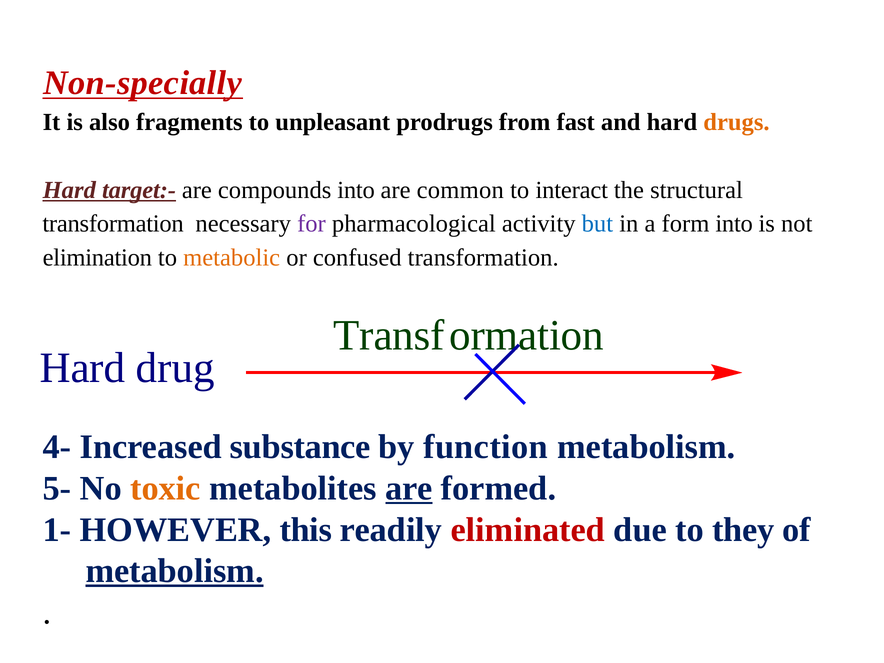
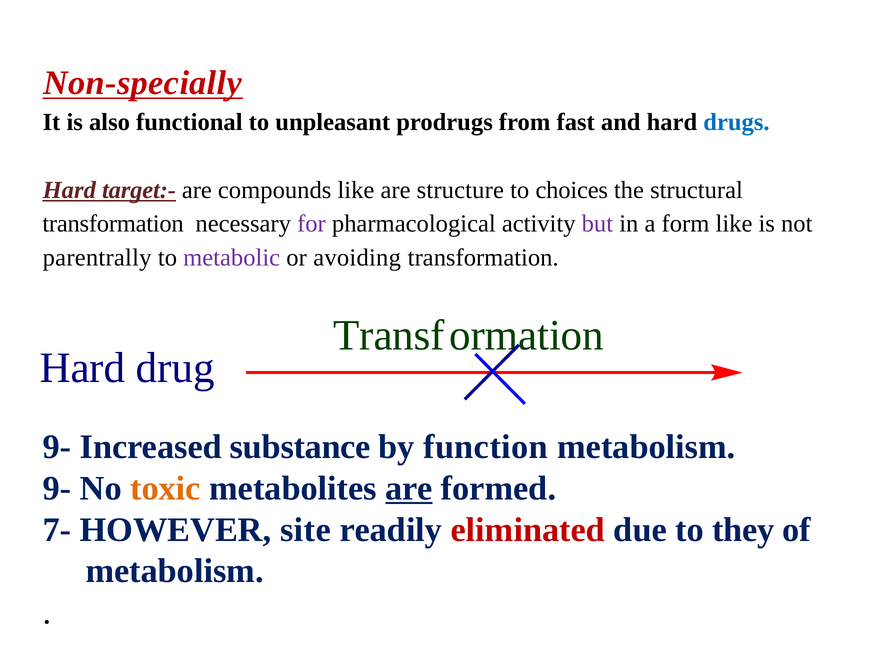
fragments: fragments -> functional (189, 122)
drugs colour: orange -> blue (736, 122)
compounds into: into -> like (356, 190)
common: common -> structure (460, 190)
interact: interact -> choices (572, 190)
but colour: blue -> purple (597, 224)
form into: into -> like (734, 224)
elimination: elimination -> parentrally (97, 258)
metabolic colour: orange -> purple (232, 258)
confused: confused -> avoiding (357, 258)
4-: 4- -> 9- (57, 447)
5-: 5- -> 9- (57, 488)
1-: 1- -> 7- (57, 530)
this: this -> site (305, 530)
metabolism underline: present -> none (175, 571)
